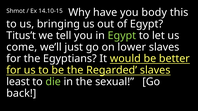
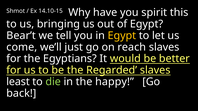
body: body -> spirit (154, 12)
Titus’t: Titus’t -> Bear’t (21, 36)
Egypt colour: light green -> yellow (122, 36)
lower: lower -> reach (132, 47)
sexual: sexual -> happy (115, 82)
